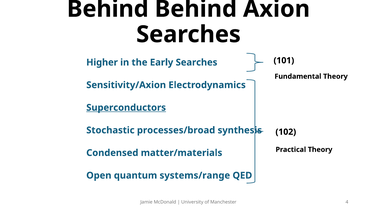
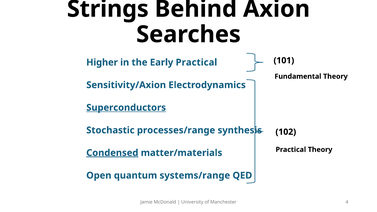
Behind: Behind -> Strings (108, 9)
Early Searches: Searches -> Practical (196, 62)
processes/broad: processes/broad -> processes/range (176, 130)
Condensed underline: none -> present (112, 153)
